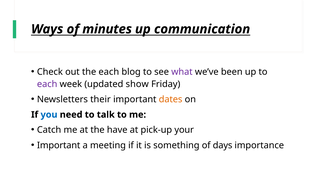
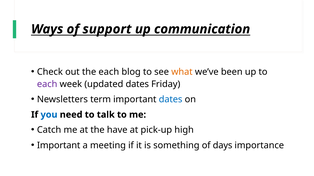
minutes: minutes -> support (107, 29)
what colour: purple -> orange (182, 72)
updated show: show -> dates (137, 84)
their: their -> term (101, 100)
dates colour: orange -> blue (171, 100)
your: your -> high (184, 130)
